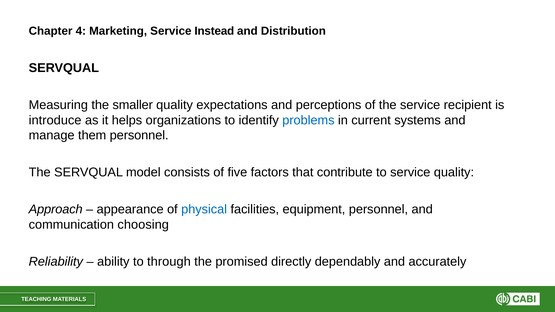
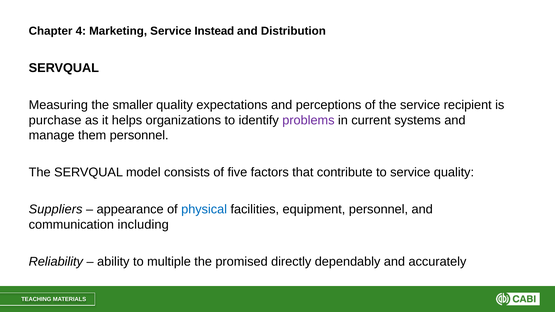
introduce: introduce -> purchase (55, 120)
problems colour: blue -> purple (308, 120)
Approach: Approach -> Suppliers (56, 209)
choosing: choosing -> including (143, 225)
through: through -> multiple (169, 262)
